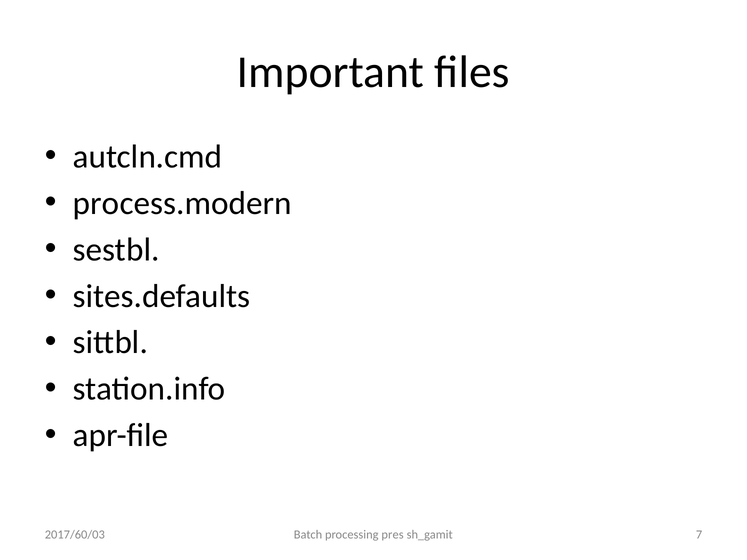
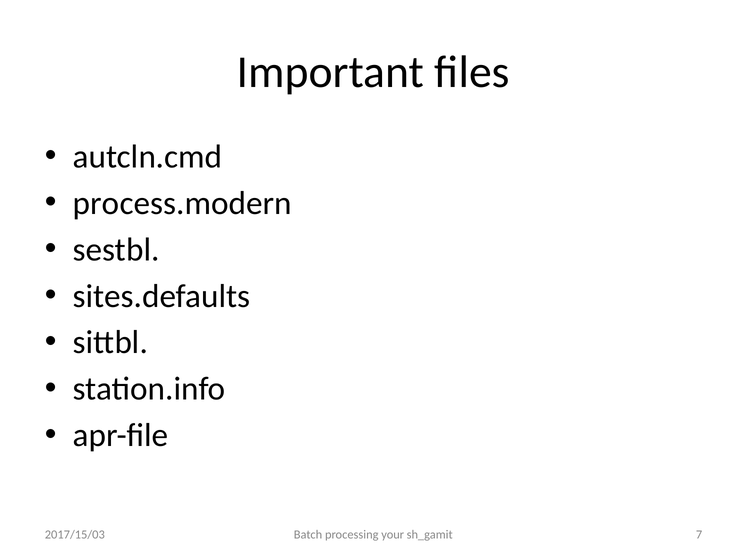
pres: pres -> your (393, 535)
2017/60/03: 2017/60/03 -> 2017/15/03 (75, 535)
